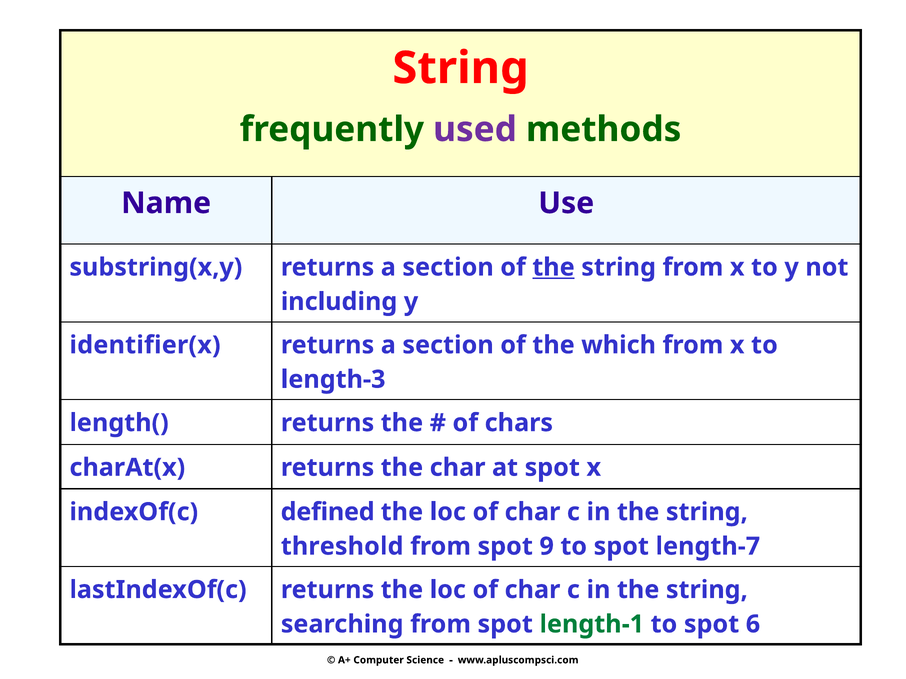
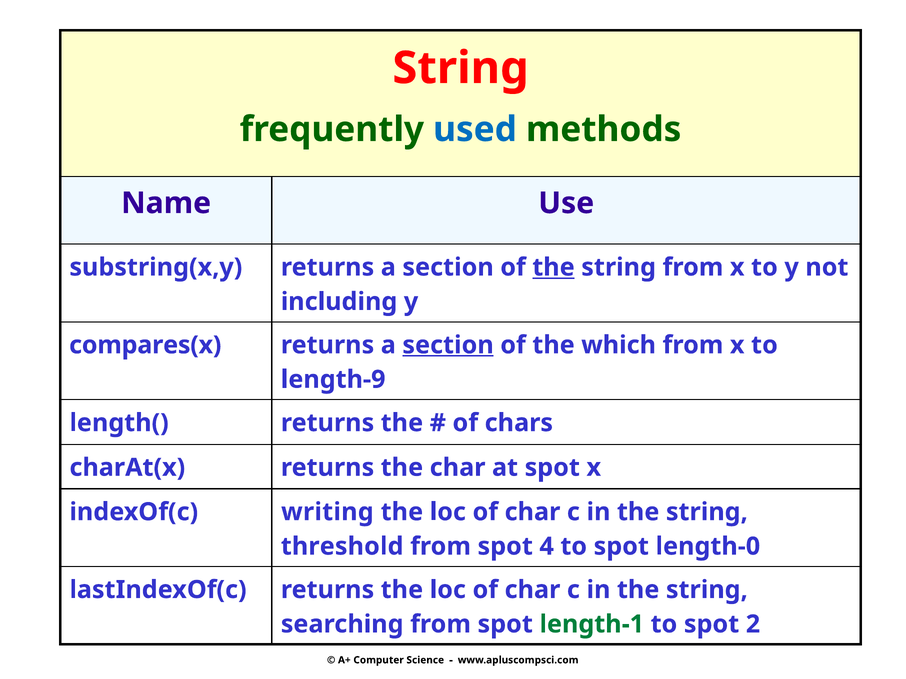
used colour: purple -> blue (475, 130)
identifier(x: identifier(x -> compares(x (145, 345)
section underline: none -> present (448, 345)
length-3: length-3 -> length-9 (333, 380)
defined: defined -> writing (327, 512)
9: 9 -> 4 (547, 547)
length-7: length-7 -> length-0 (708, 547)
6: 6 -> 2 (753, 625)
